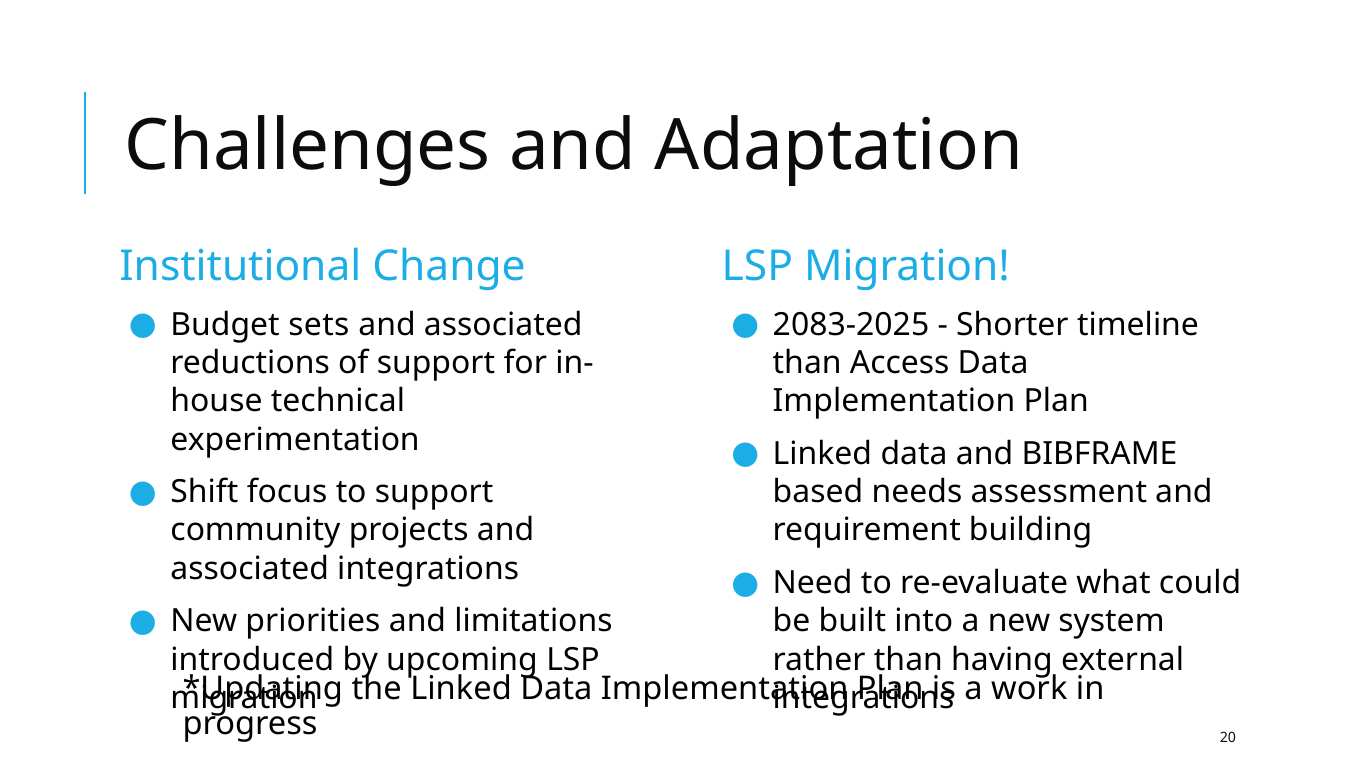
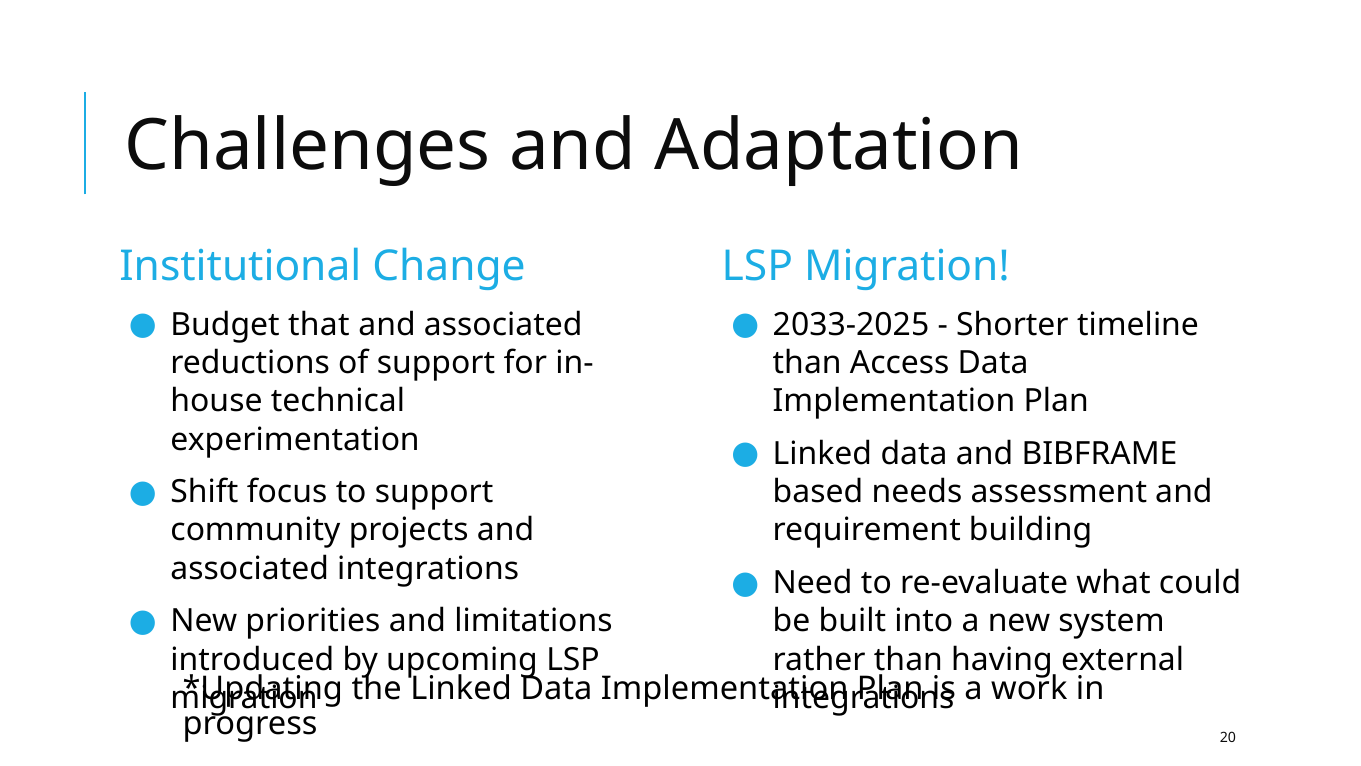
sets: sets -> that (319, 324)
2083-2025: 2083-2025 -> 2033-2025 (851, 324)
